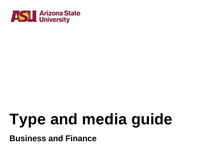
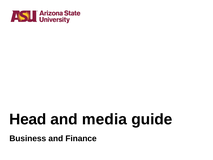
Type: Type -> Head (28, 119)
